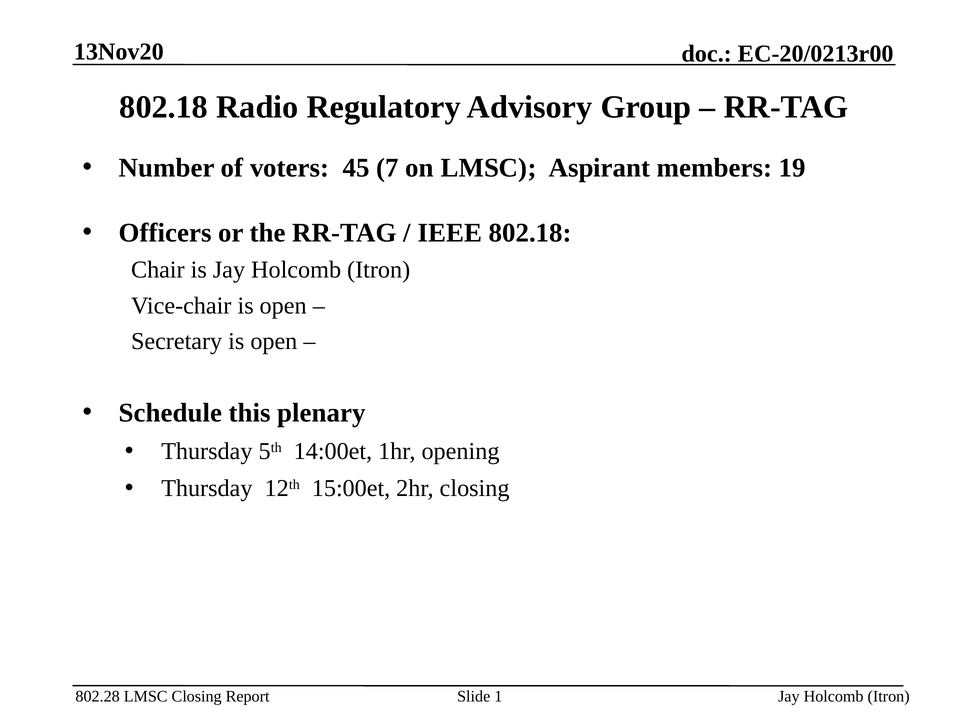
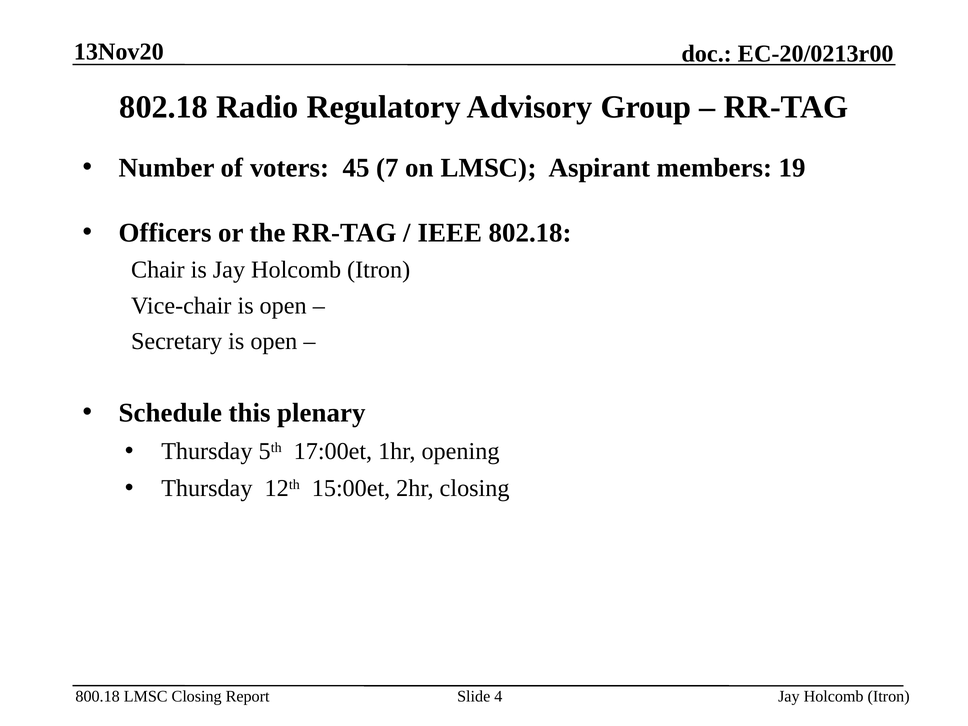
14:00et: 14:00et -> 17:00et (333, 451)
802.28: 802.28 -> 800.18 (98, 696)
1: 1 -> 4 (498, 696)
